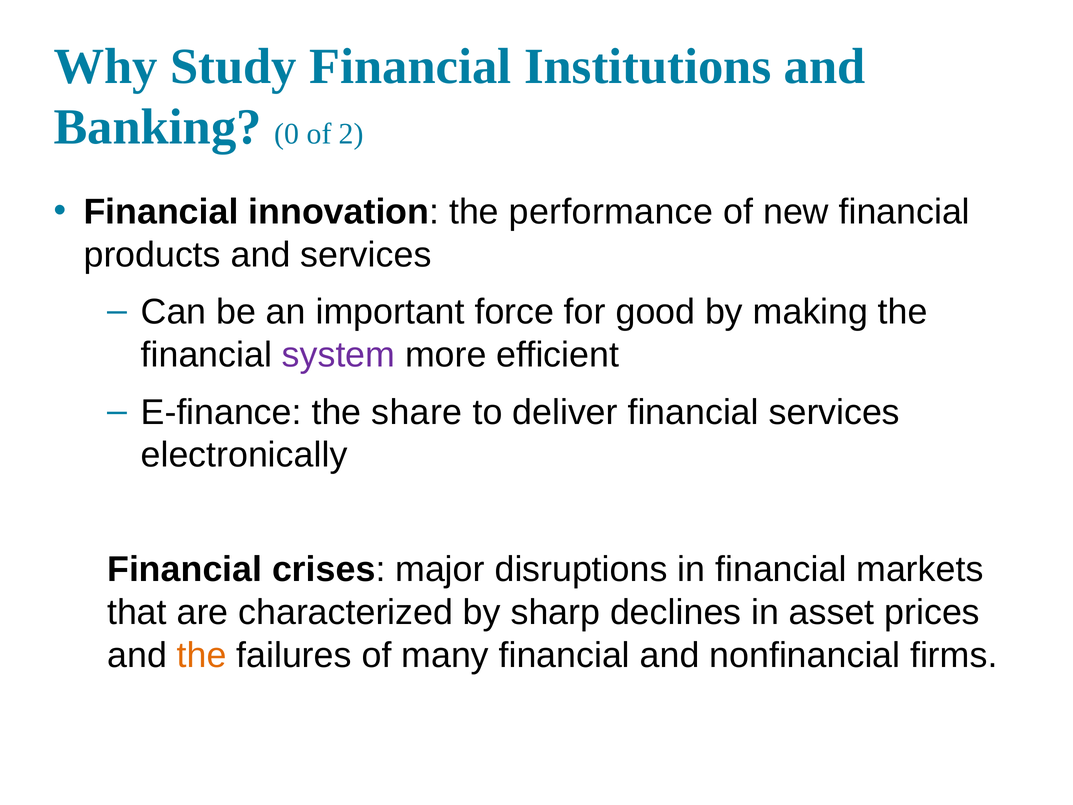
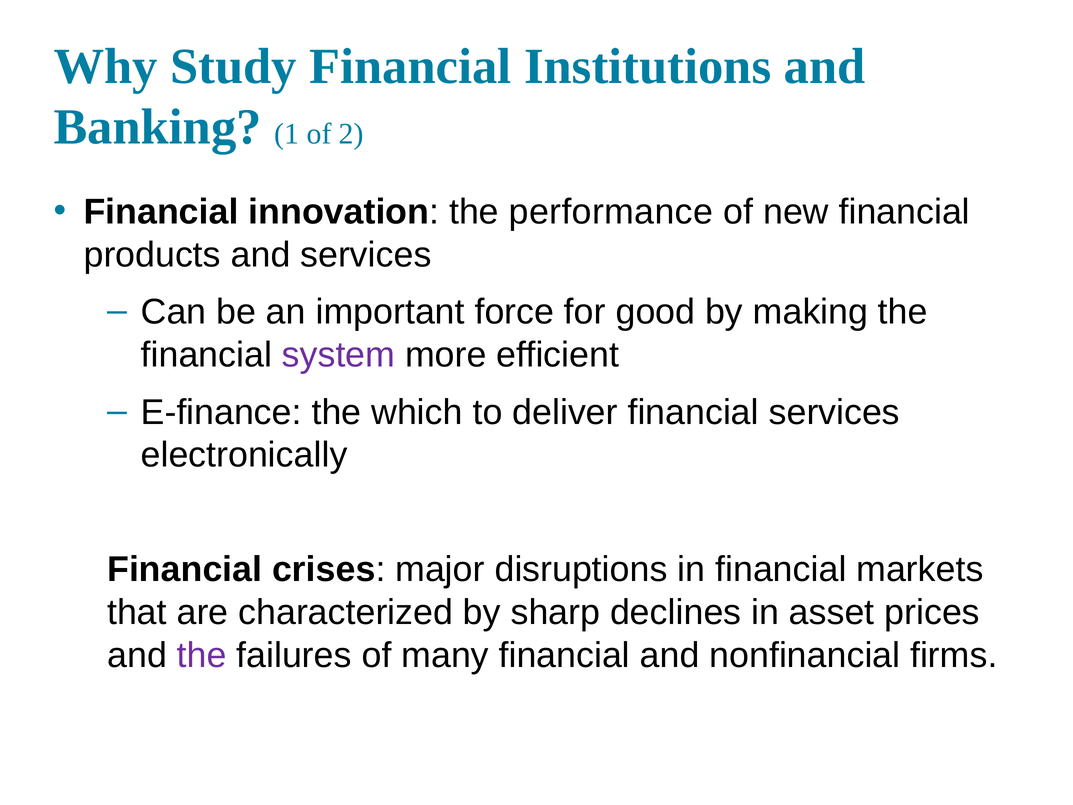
0: 0 -> 1 (287, 134)
share: share -> which (417, 412)
the colour: orange -> purple (202, 655)
